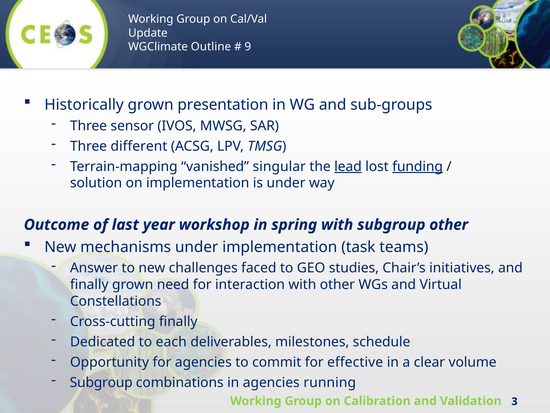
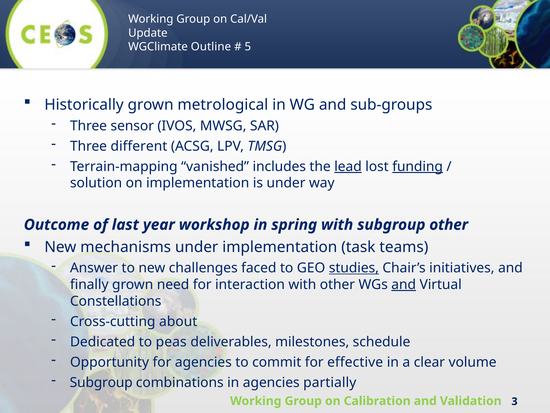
9: 9 -> 5 (248, 47)
presentation: presentation -> metrological (223, 105)
singular: singular -> includes (279, 166)
studies underline: none -> present (354, 268)
and underline: none -> present (404, 284)
Cross-cutting finally: finally -> about (178, 321)
each: each -> peas (171, 341)
running: running -> partially (330, 382)
